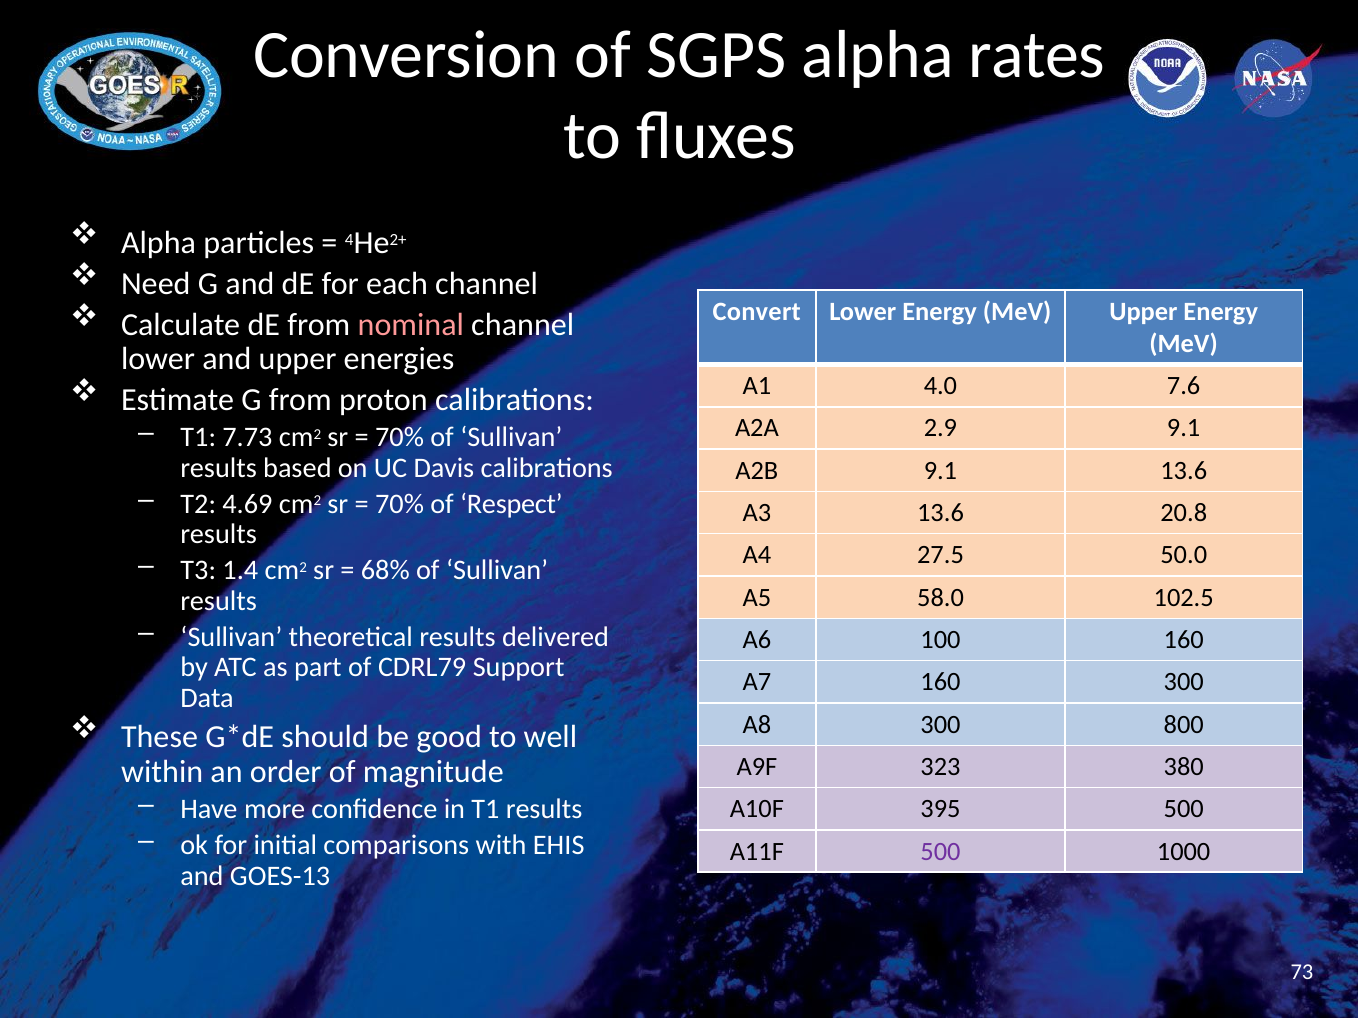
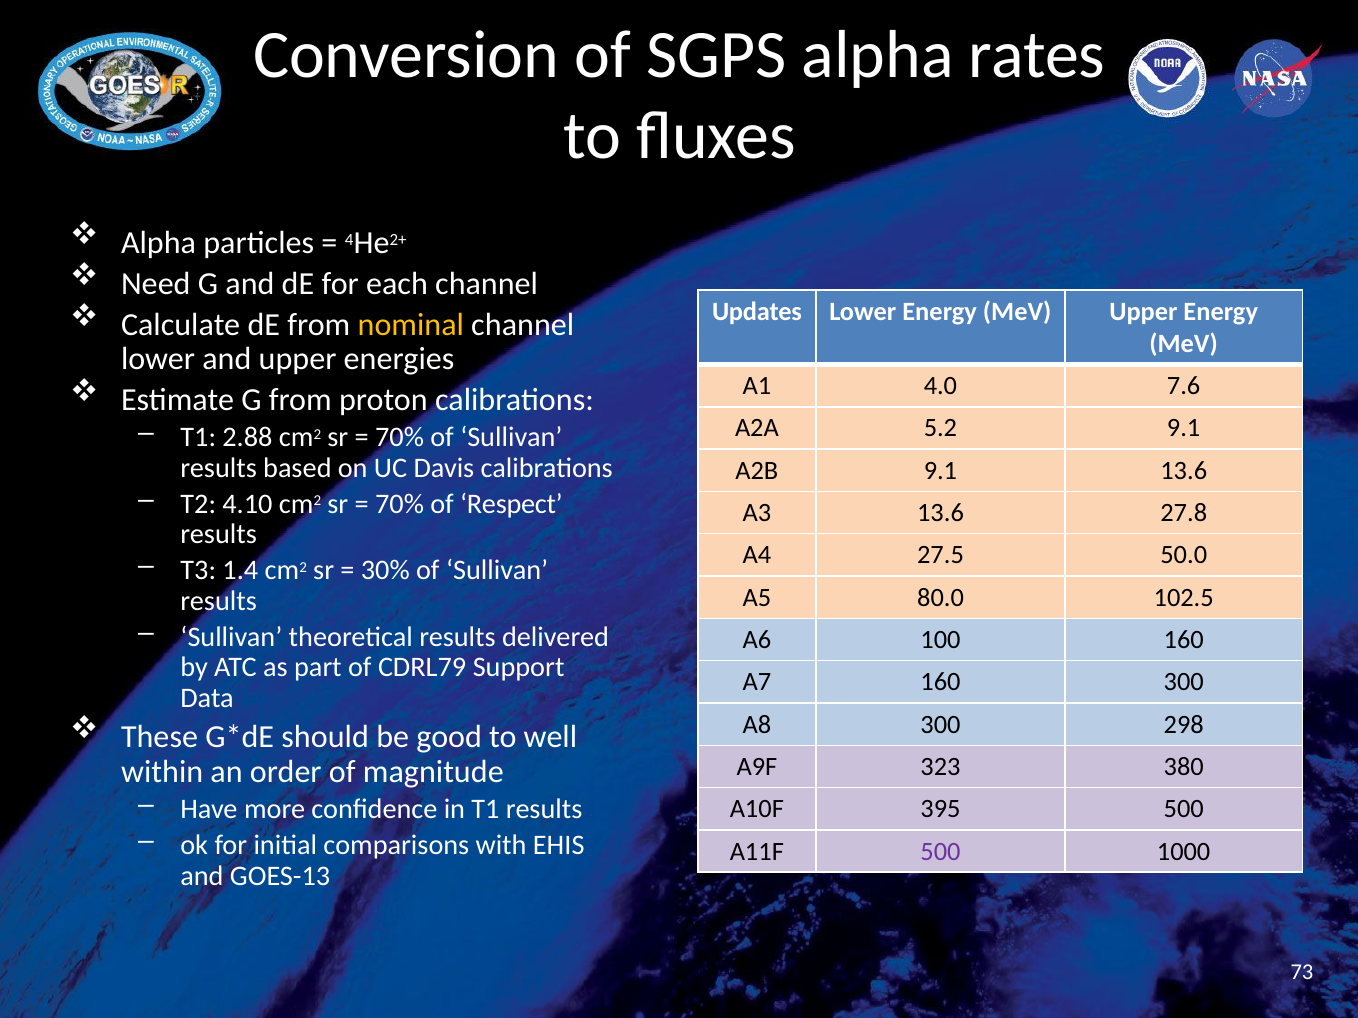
Convert: Convert -> Updates (757, 312)
nominal colour: pink -> yellow (411, 325)
2.9: 2.9 -> 5.2 (940, 428)
7.73: 7.73 -> 2.88 (247, 438)
4.69: 4.69 -> 4.10 (247, 504)
20.8: 20.8 -> 27.8 (1184, 513)
68%: 68% -> 30% (385, 571)
58.0: 58.0 -> 80.0 (941, 598)
800: 800 -> 298 (1184, 725)
